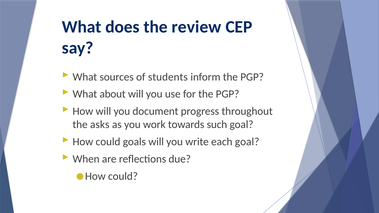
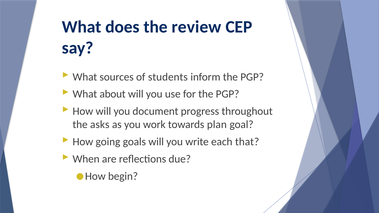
such: such -> plan (217, 125)
How could: could -> going (108, 142)
each goal: goal -> that (247, 142)
could: could -> begin (123, 176)
